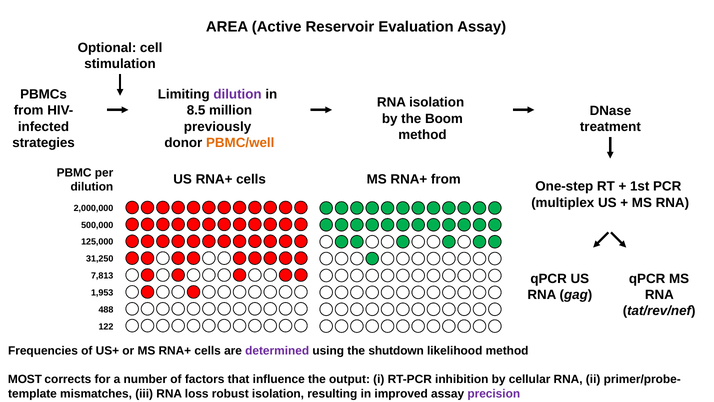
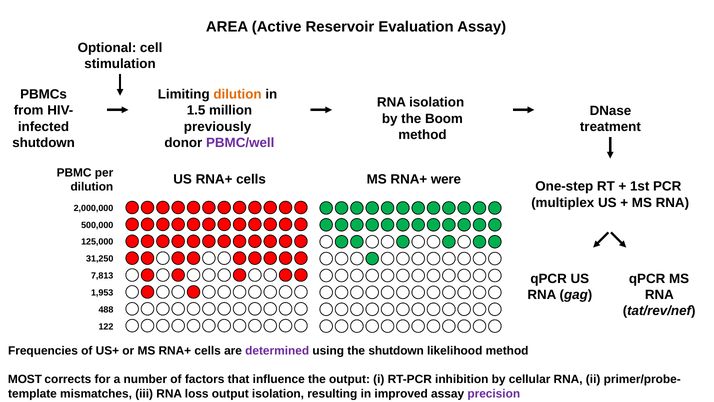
dilution colour: purple -> orange (238, 94)
8.5: 8.5 -> 1.5 (196, 110)
strategies: strategies -> shutdown (44, 143)
PBMC/well colour: orange -> purple (240, 143)
RNA+ from: from -> were (446, 179)
loss robust: robust -> output (230, 393)
